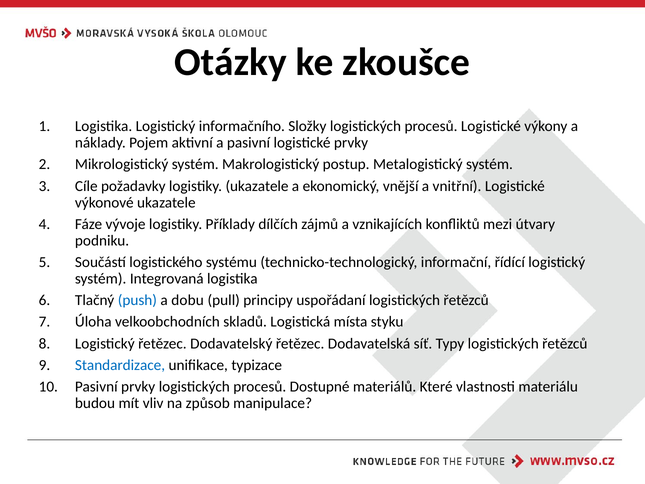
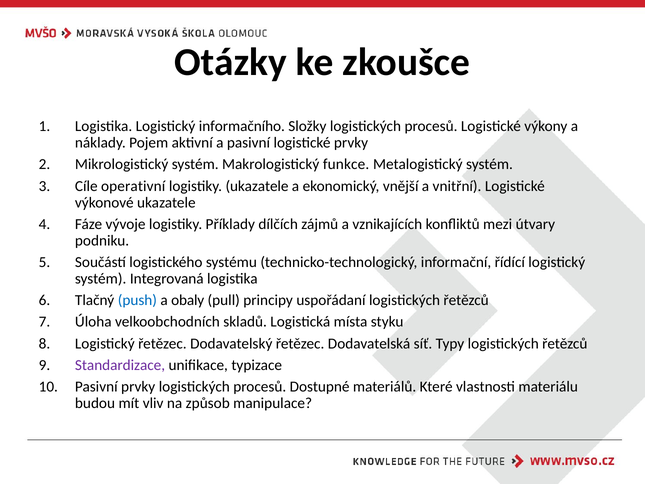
postup: postup -> funkce (346, 164)
požadavky: požadavky -> operativní (133, 186)
dobu: dobu -> obaly (188, 300)
Standardizace colour: blue -> purple (120, 365)
